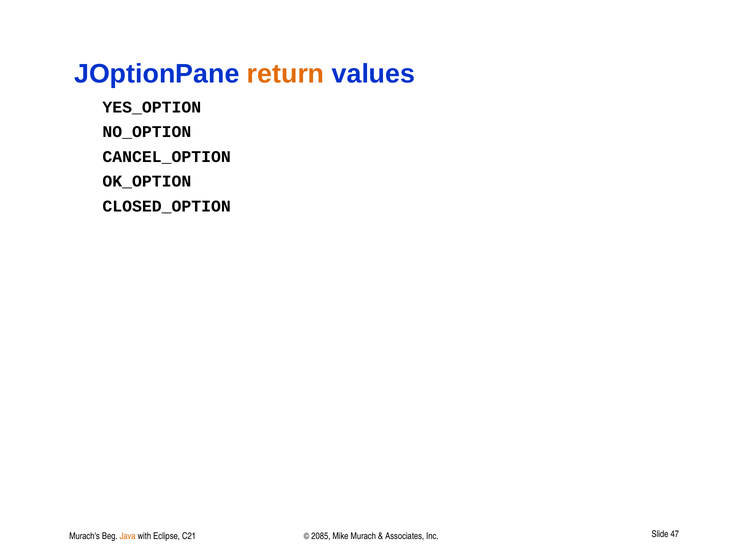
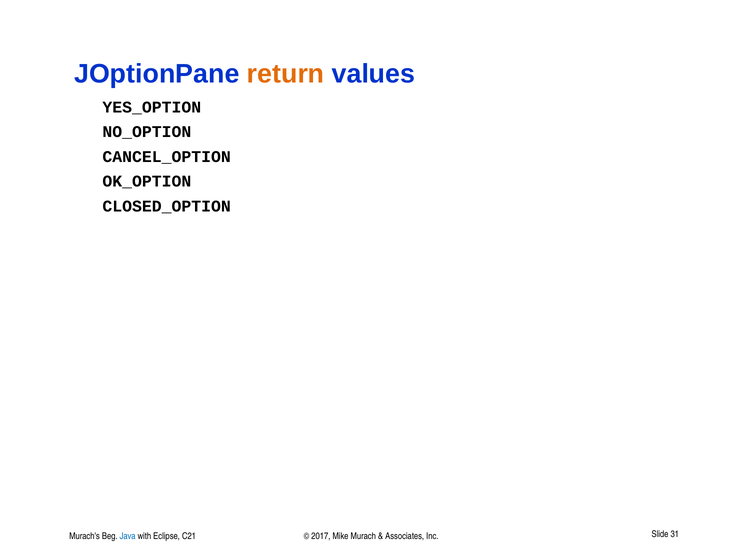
Java colour: orange -> blue (128, 535)
2085: 2085 -> 2017 (321, 535)
47: 47 -> 31 (675, 534)
